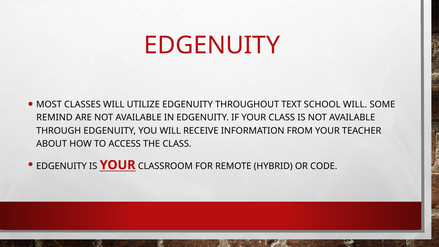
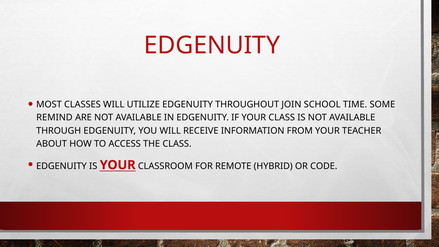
TEXT: TEXT -> JOIN (291, 104)
SCHOOL WILL: WILL -> TIME (355, 104)
